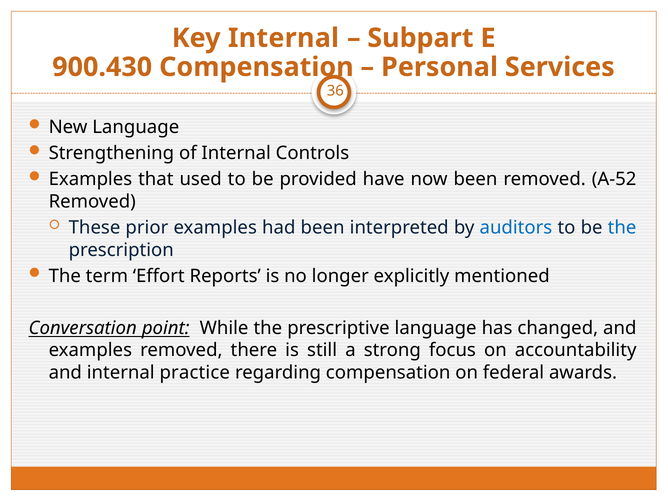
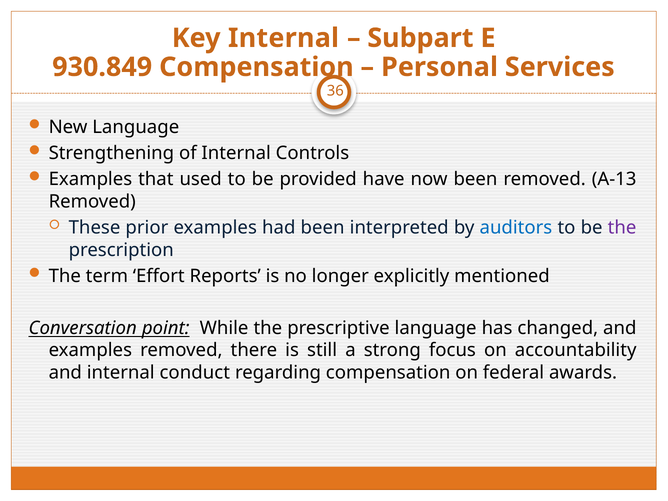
900.430: 900.430 -> 930.849 (102, 67)
A-52: A-52 -> A-13 (614, 179)
the colour: blue -> purple (622, 228)
practice: practice -> conduct (195, 373)
